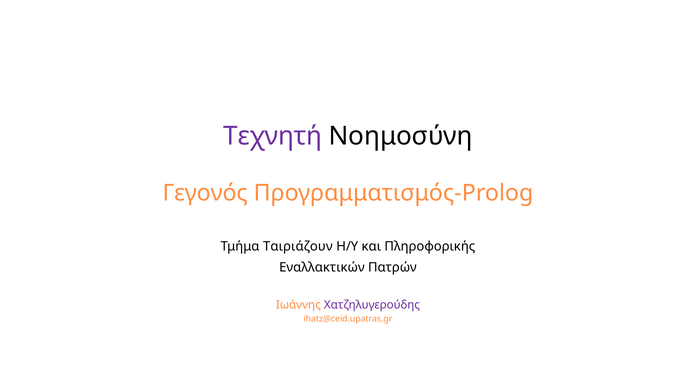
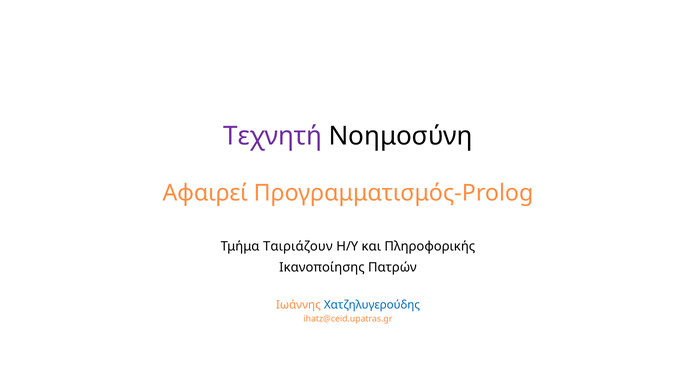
Γεγονός: Γεγονός -> Αφαιρεί (205, 193)
Εναλλακτικών: Εναλλακτικών -> Ικανοποίησης (322, 267)
Χατζηλυγερούδης colour: purple -> blue (372, 305)
